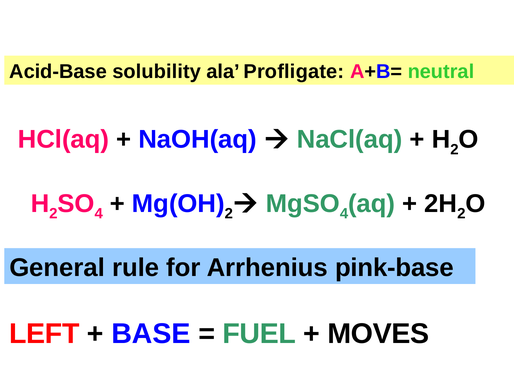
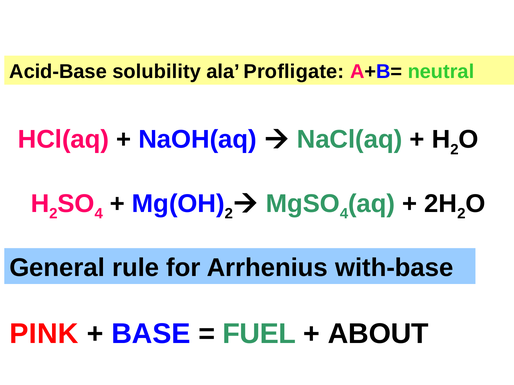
pink-base: pink-base -> with-base (394, 268)
LEFT: LEFT -> PINK (44, 334)
MOVES: MOVES -> ABOUT (378, 334)
